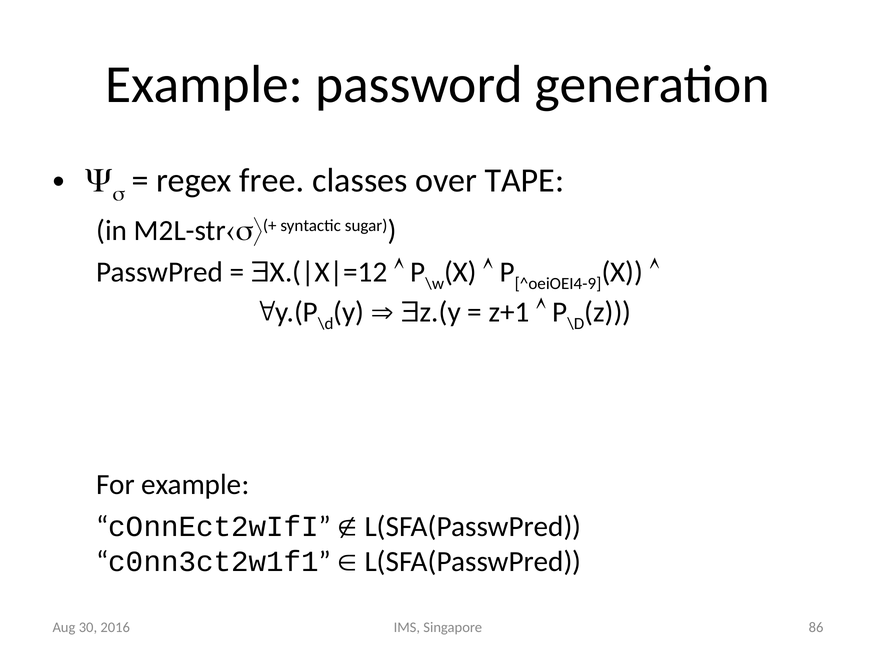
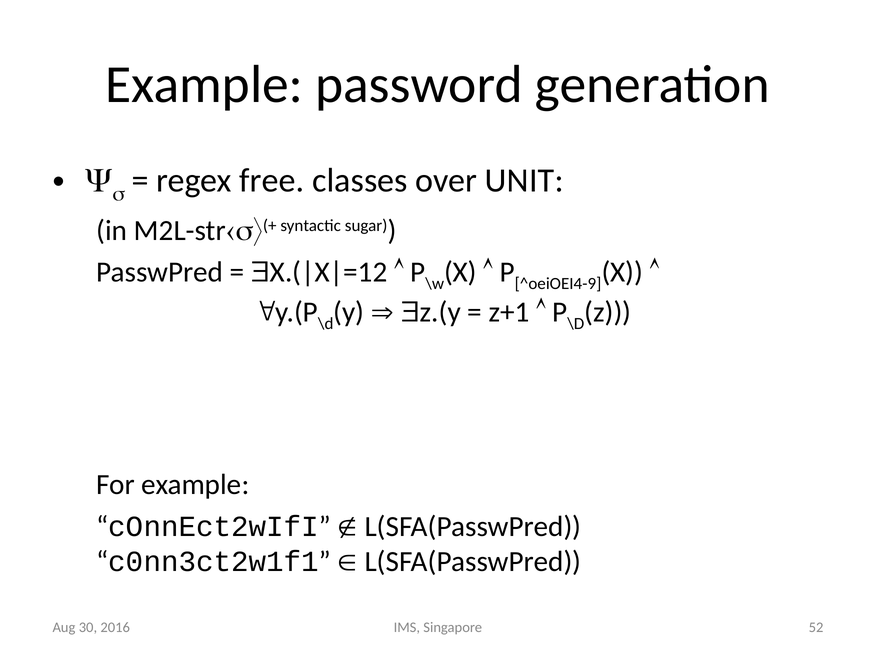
TAPE: TAPE -> UNIT (524, 181)
86: 86 -> 52 (816, 627)
